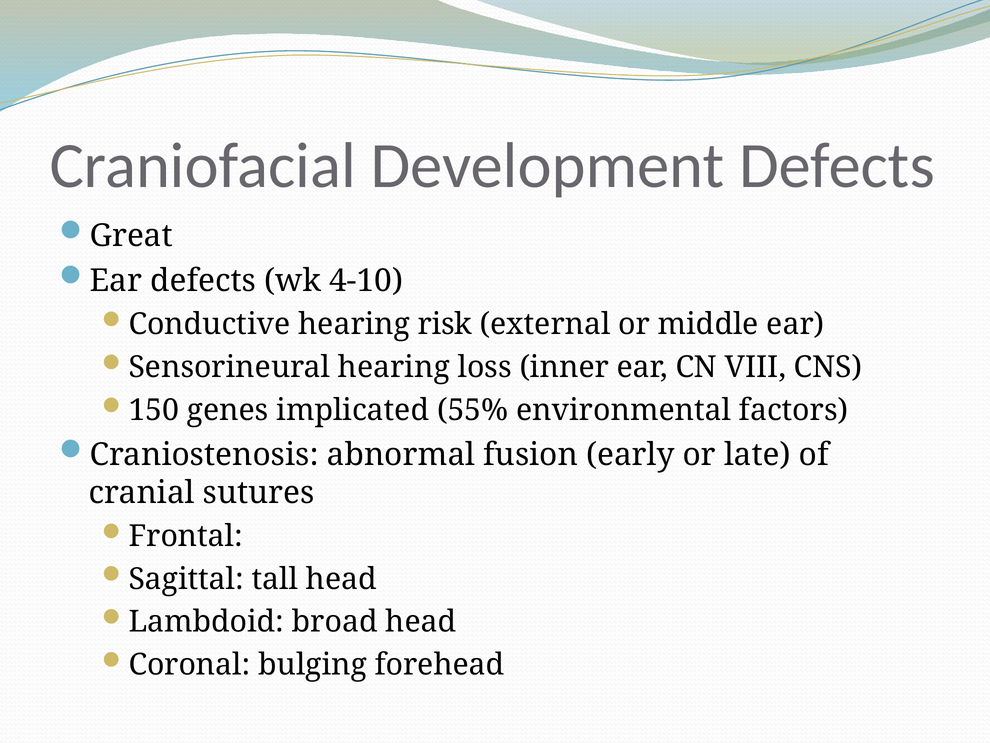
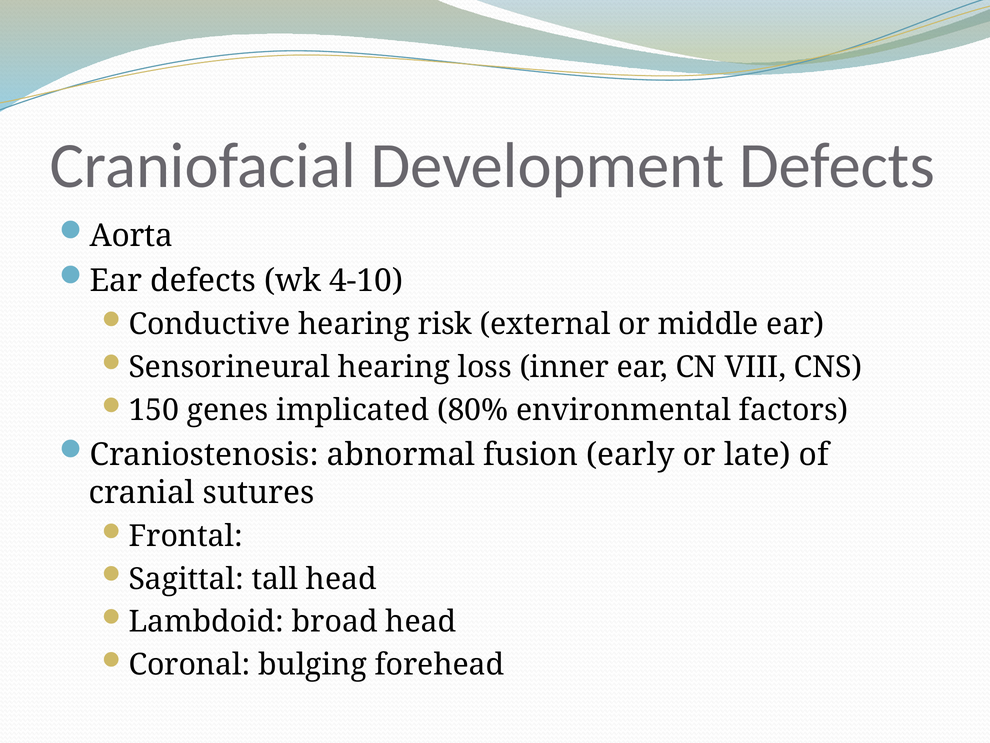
Great: Great -> Aorta (131, 236)
55%: 55% -> 80% (473, 410)
